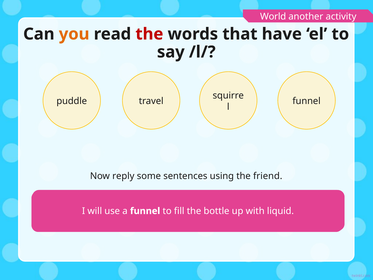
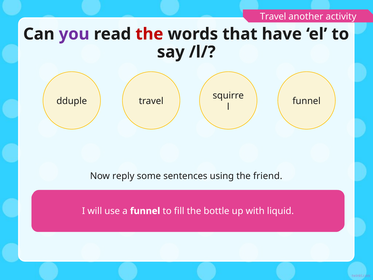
World: World -> Travel (273, 17)
you colour: orange -> purple (74, 34)
puddle: puddle -> dduple (72, 101)
